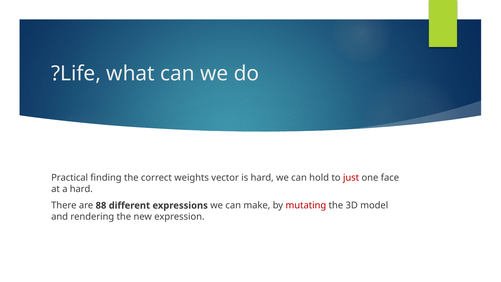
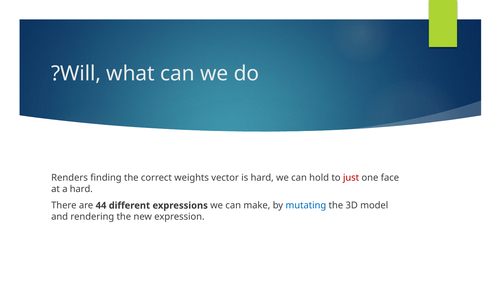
Life: Life -> Will (81, 73)
Practical: Practical -> Renders (70, 178)
88: 88 -> 44 (101, 205)
mutating colour: red -> blue (306, 205)
